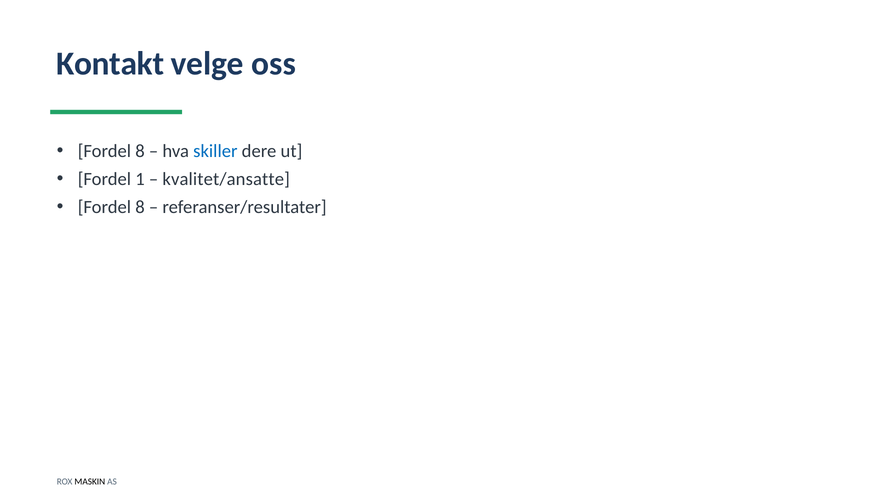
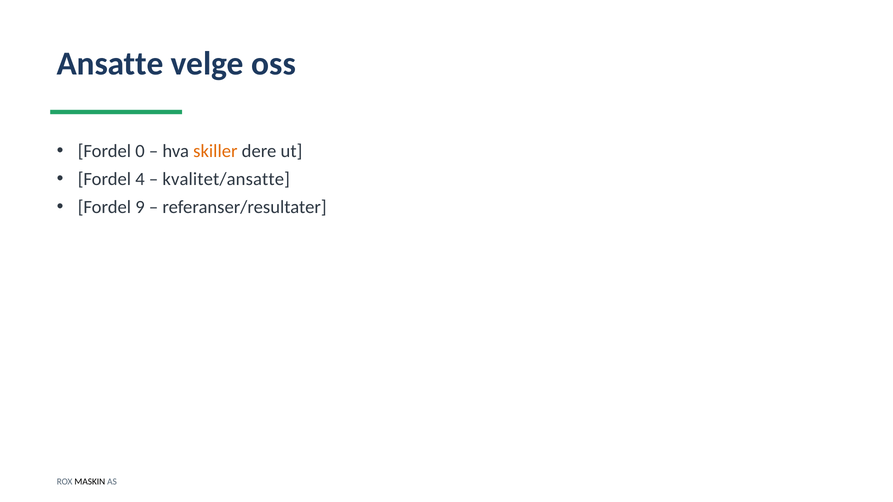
Kontakt: Kontakt -> Ansatte (110, 64)
8: 8 -> 0 (140, 151)
skiller colour: blue -> orange (215, 151)
1: 1 -> 4 (140, 179)
8: 8 -> 9 (140, 207)
